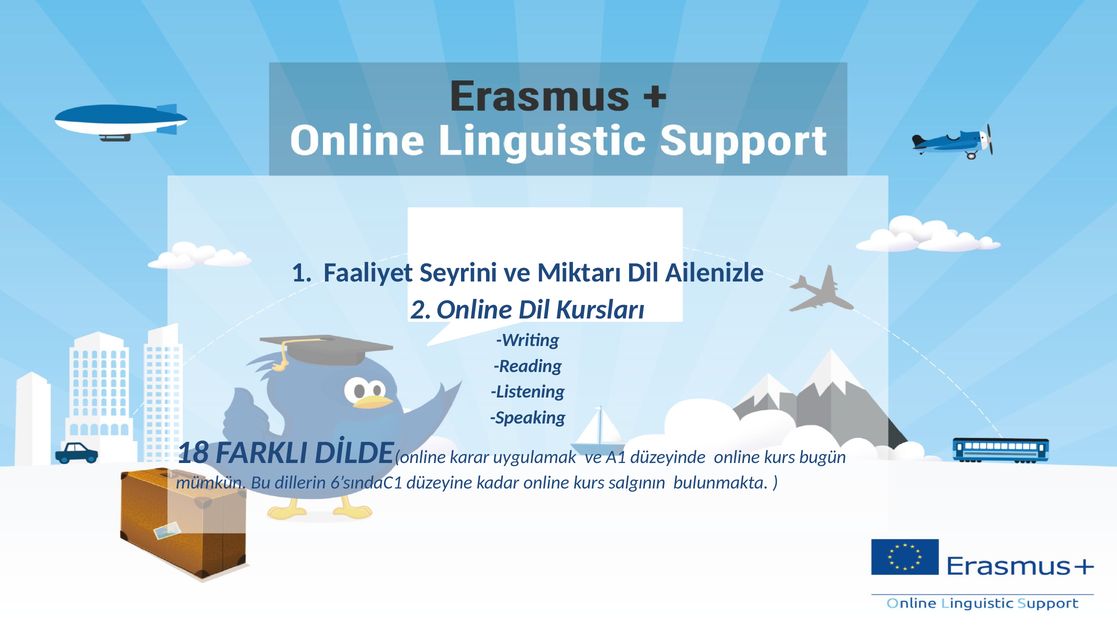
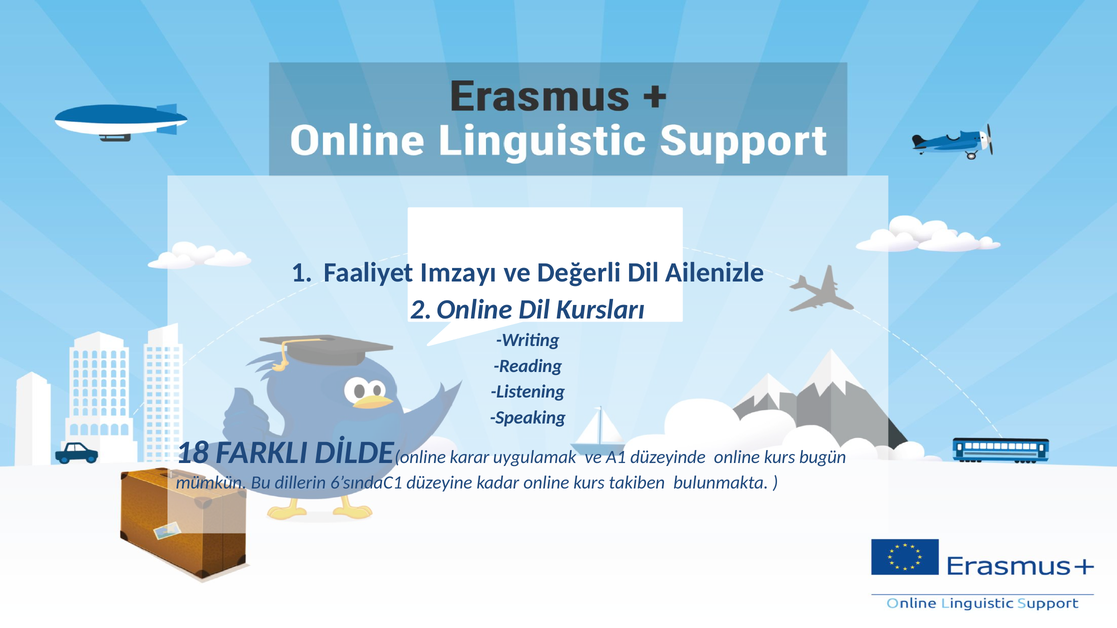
Seyrini: Seyrini -> Imzayı (459, 272)
Miktarı: Miktarı -> Değerli (579, 272)
salgının: salgının -> takiben (637, 483)
